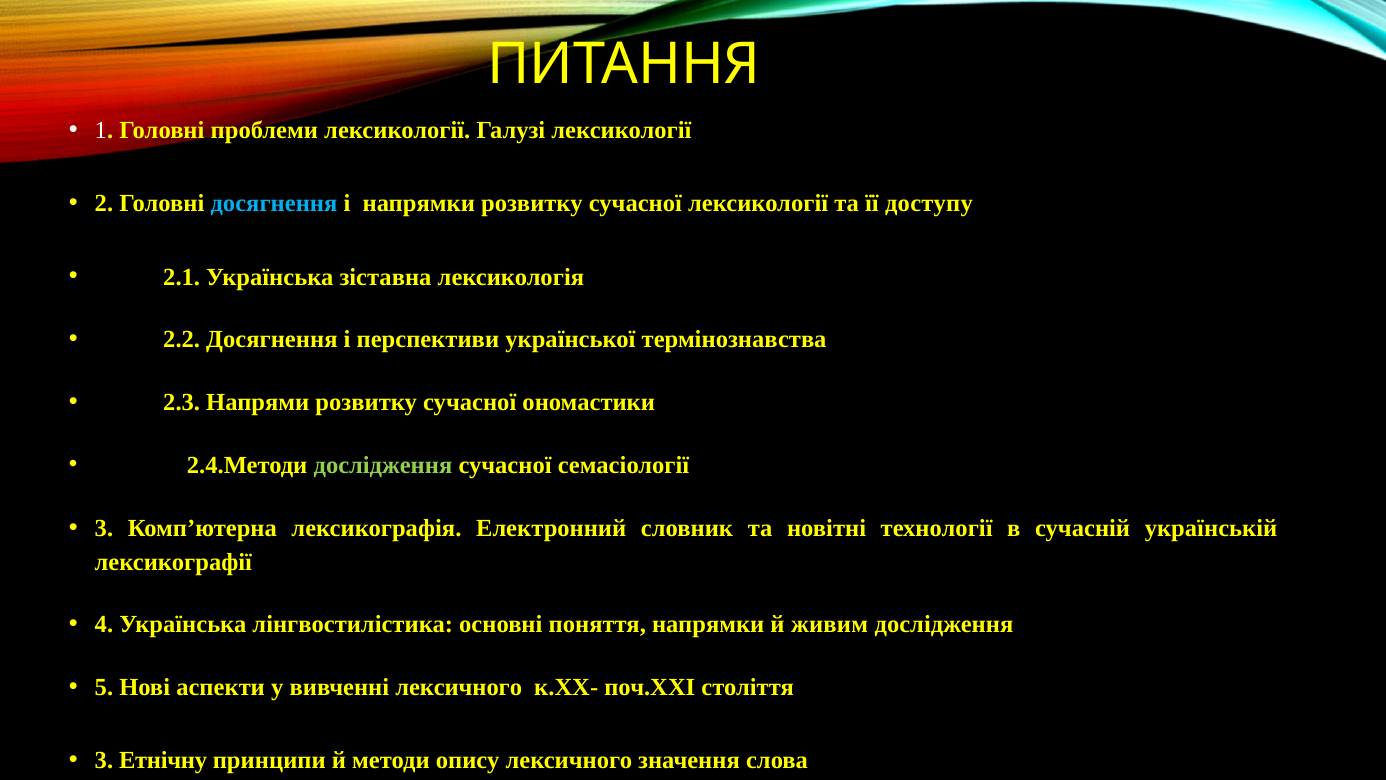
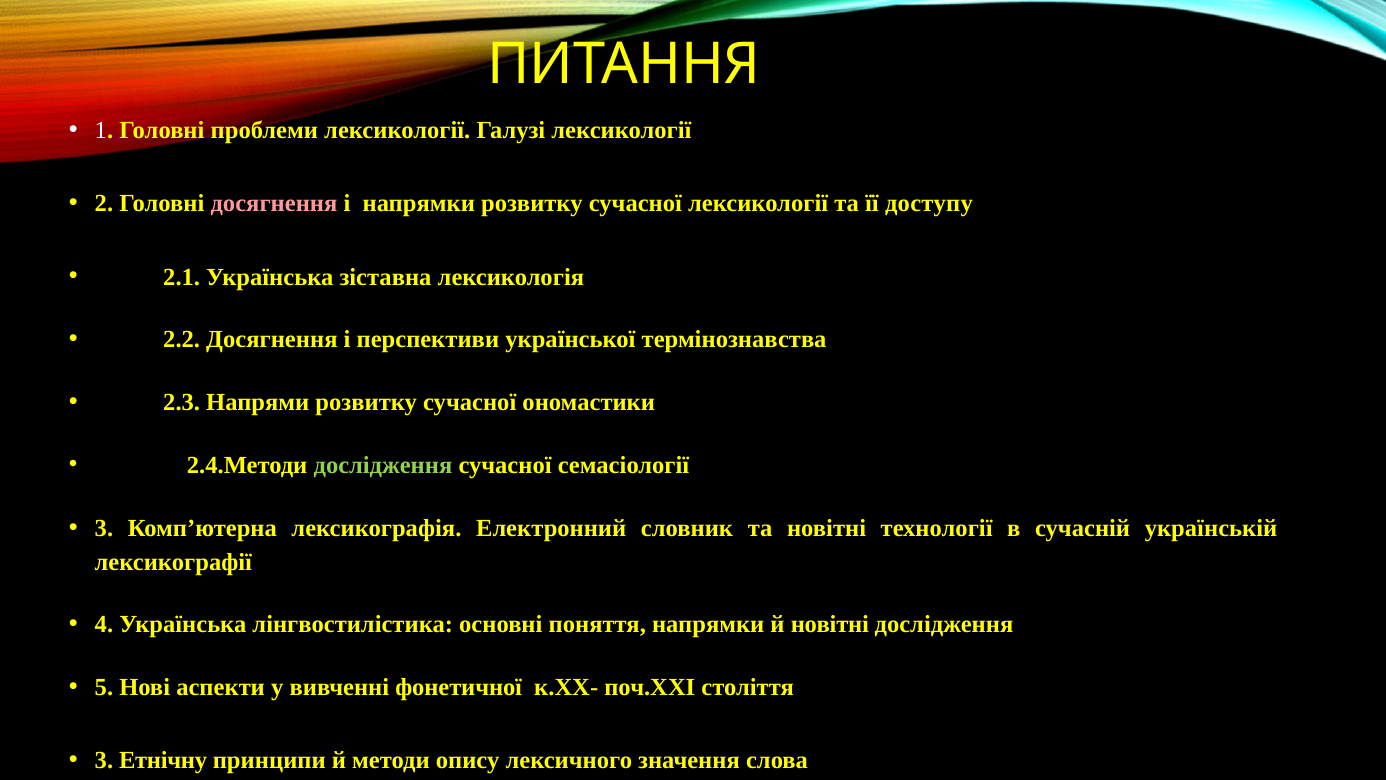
досягнення colour: light blue -> pink (274, 204)
й живим: живим -> новітні (830, 624)
вивченні лексичного: лексичного -> фонетичної (459, 687)
